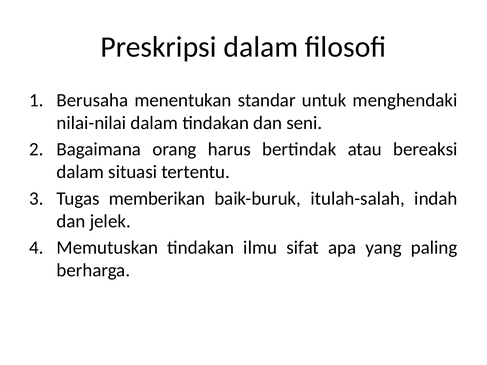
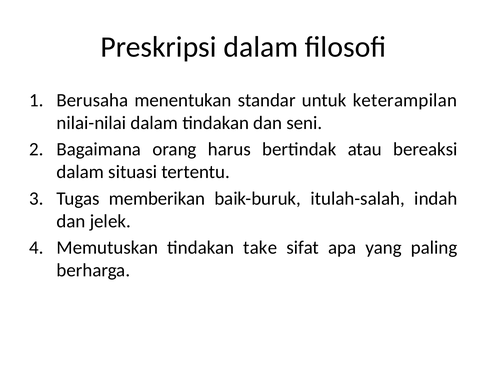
menghendaki: menghendaki -> keterampilan (405, 100)
ilmu: ilmu -> take (260, 248)
